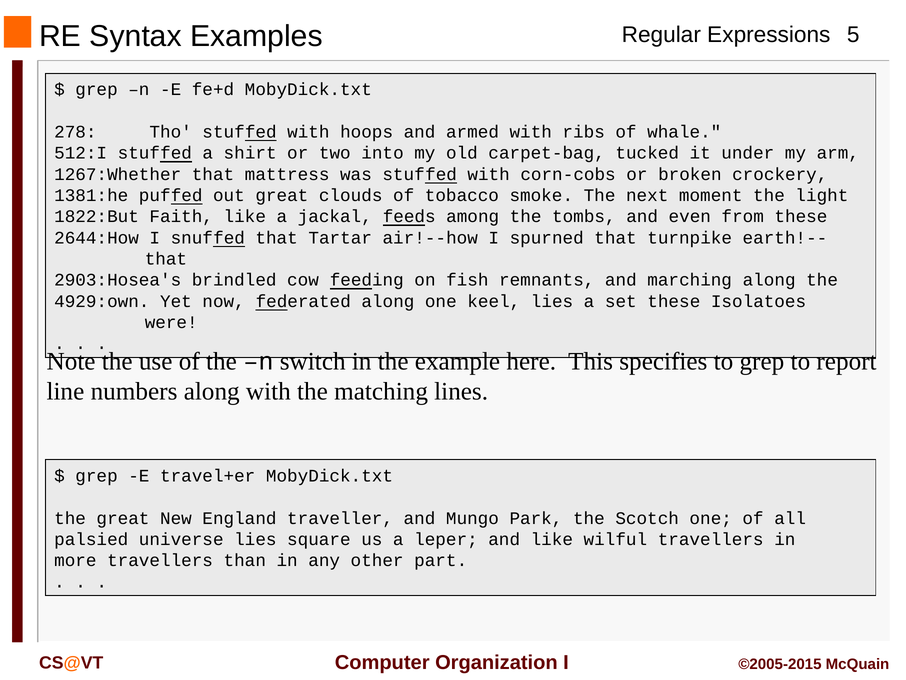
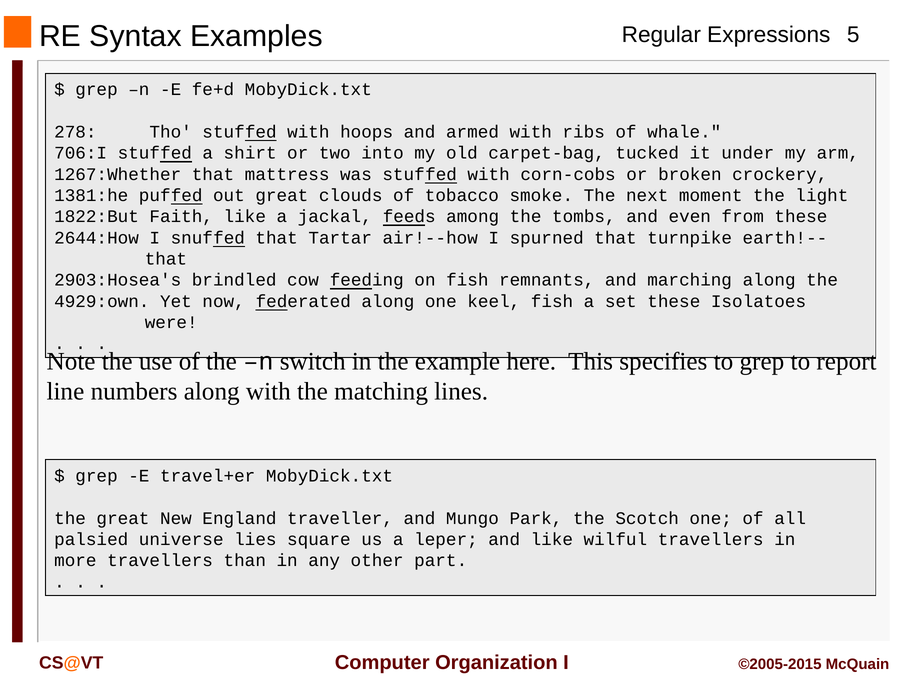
512:I: 512:I -> 706:I (81, 153)
keel lies: lies -> fish (552, 301)
